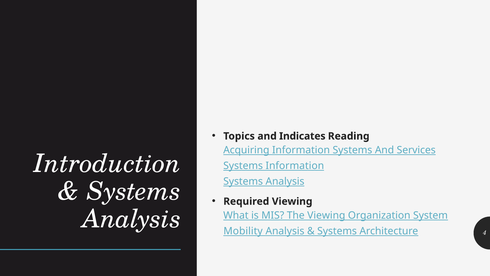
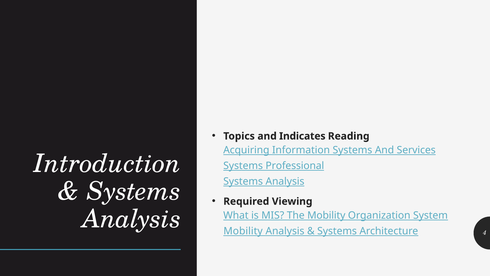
Systems Information: Information -> Professional (295, 166)
The Viewing: Viewing -> Mobility (326, 215)
